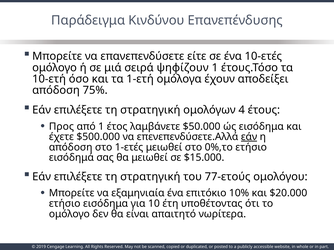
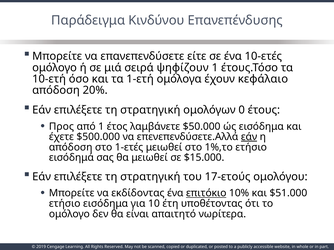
αποδείξει: αποδείξει -> κεφάλαιο (263, 79)
75%: 75% -> 20% (95, 90)
4: 4 -> 0 (242, 110)
0%,το: 0%,το -> 1%,το (219, 147)
77-ετούς: 77-ετούς -> 17-ετούς (228, 177)
εξαμηνιαία: εξαμηνιαία -> εκδίδοντας (138, 194)
επιτόκιο underline: none -> present (206, 194)
$20.000: $20.000 -> $51.000 (288, 194)
